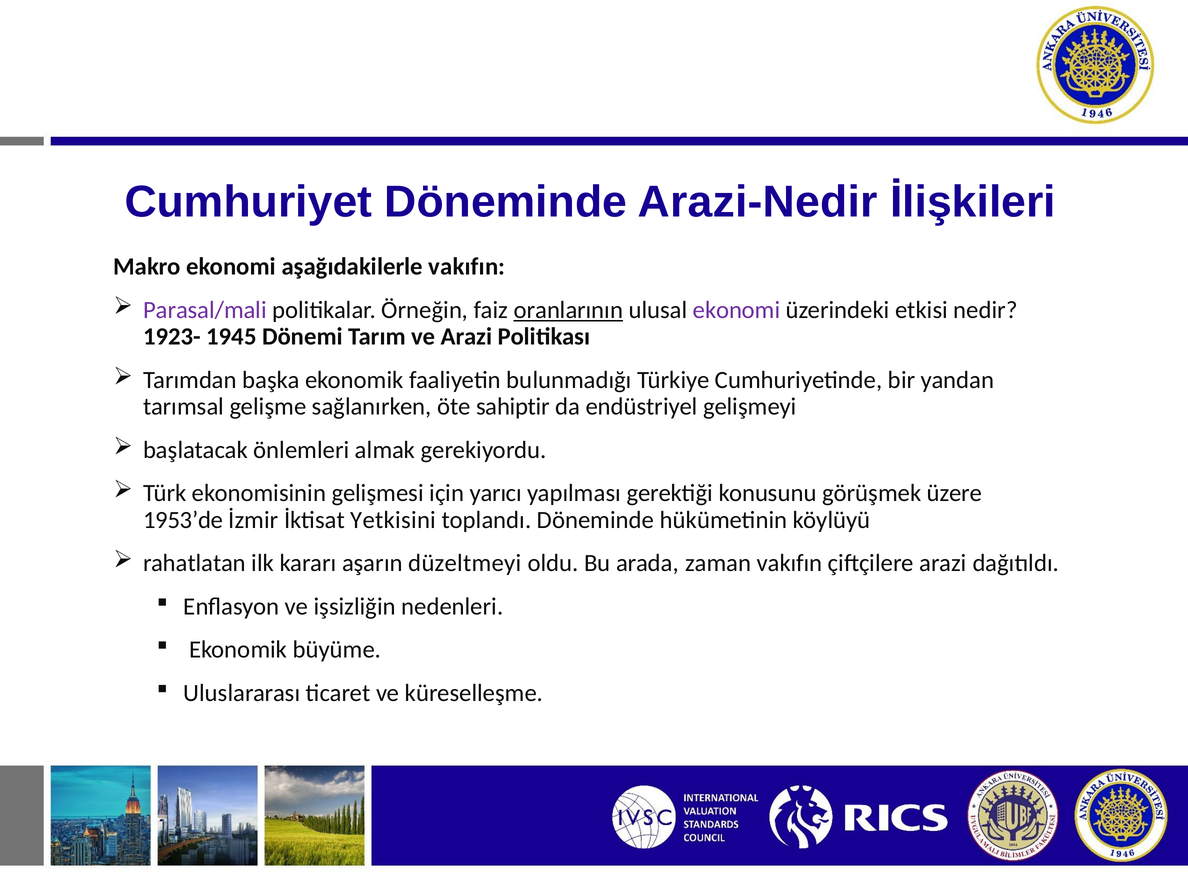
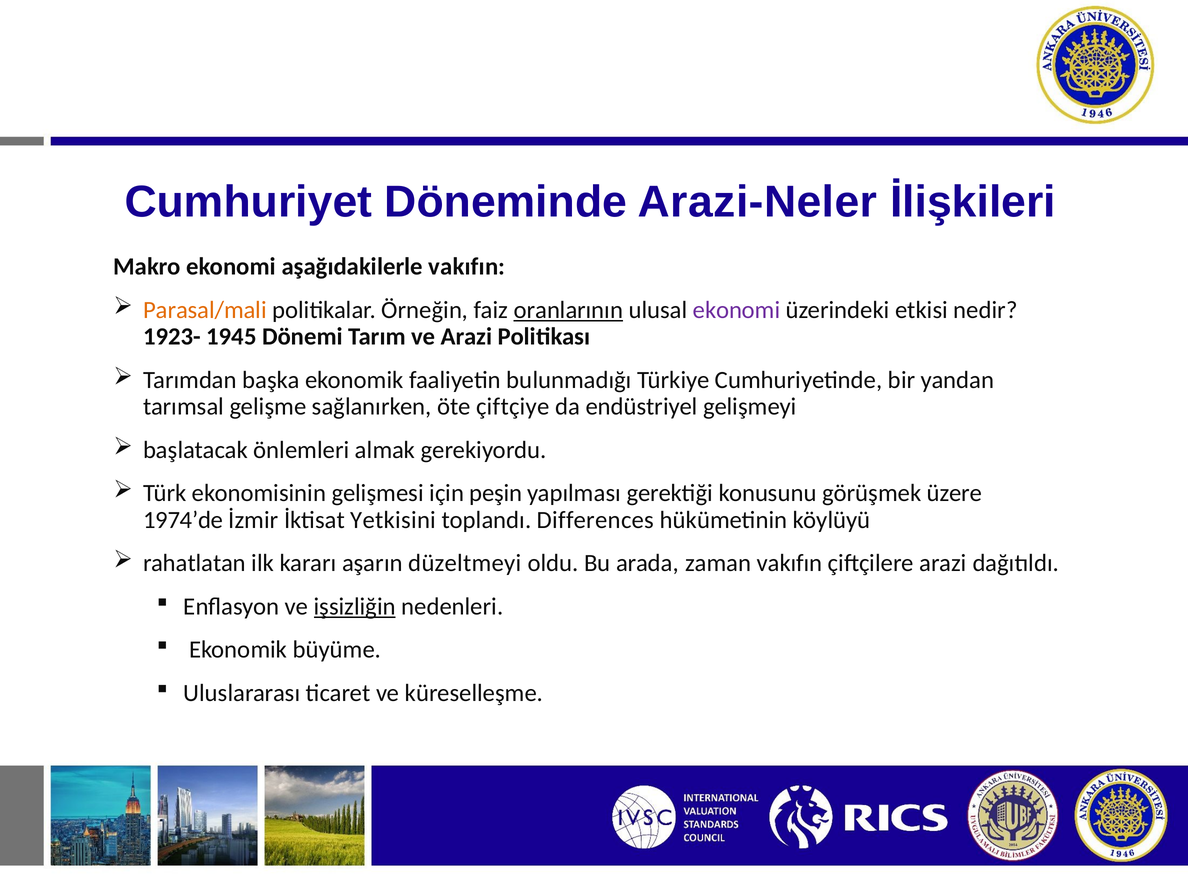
Arazi-Nedir: Arazi-Nedir -> Arazi-Neler (757, 202)
Parasal/mali colour: purple -> orange (205, 310)
sahiptir: sahiptir -> çiftçiye (513, 407)
yarıcı: yarıcı -> peşin (496, 493)
1953’de: 1953’de -> 1974’de (183, 520)
toplandı Döneminde: Döneminde -> Differences (595, 520)
işsizliğin underline: none -> present (355, 606)
